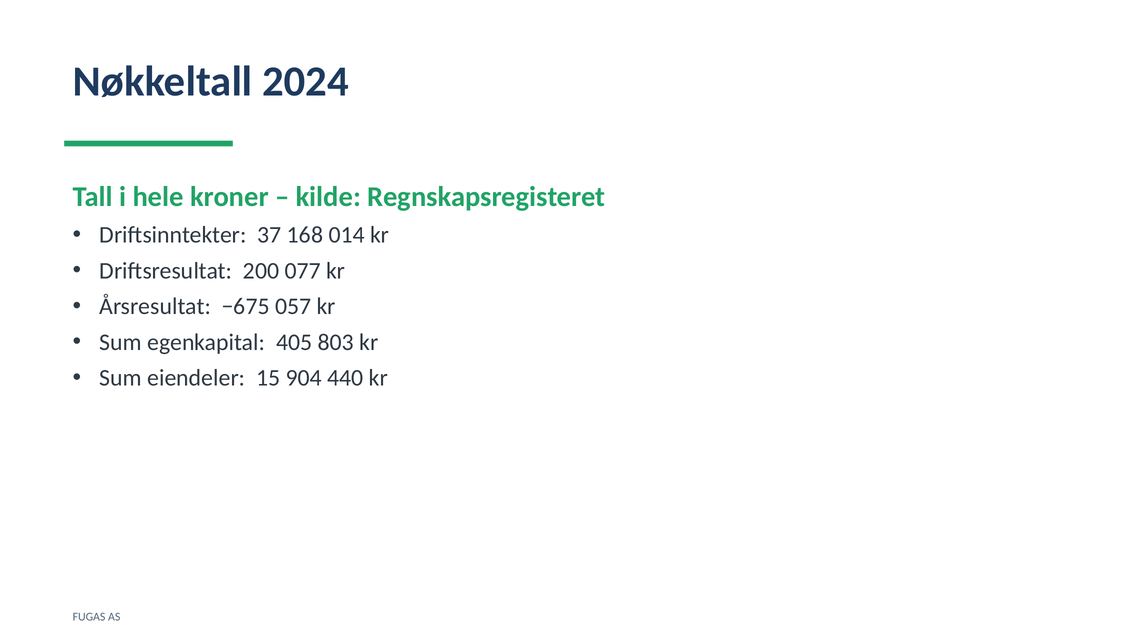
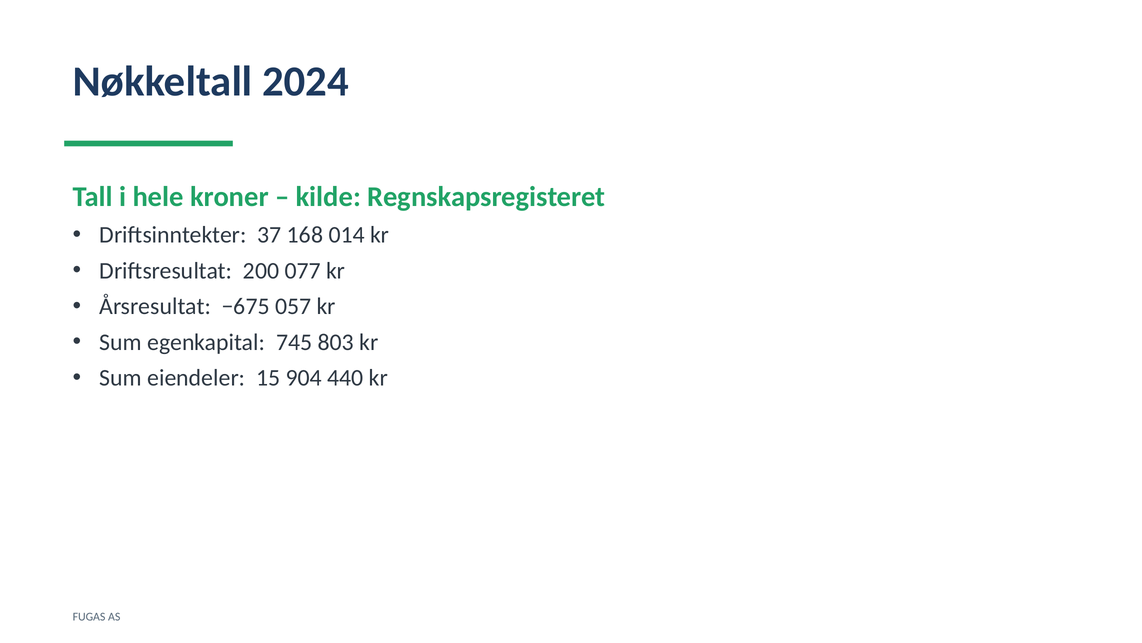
405: 405 -> 745 (294, 342)
